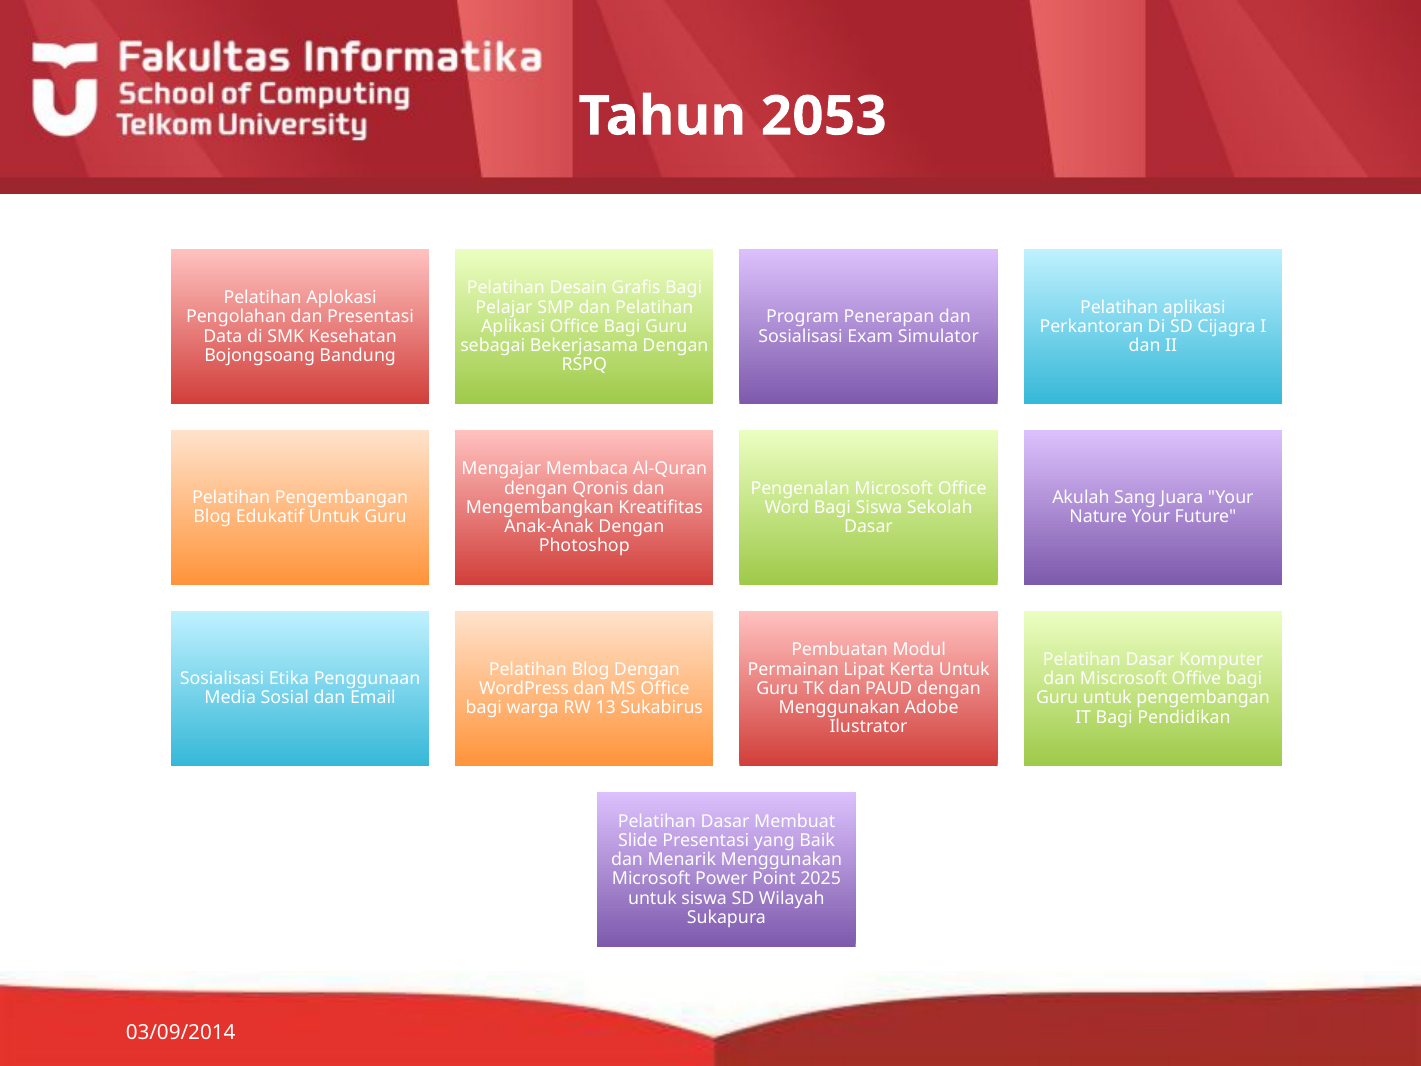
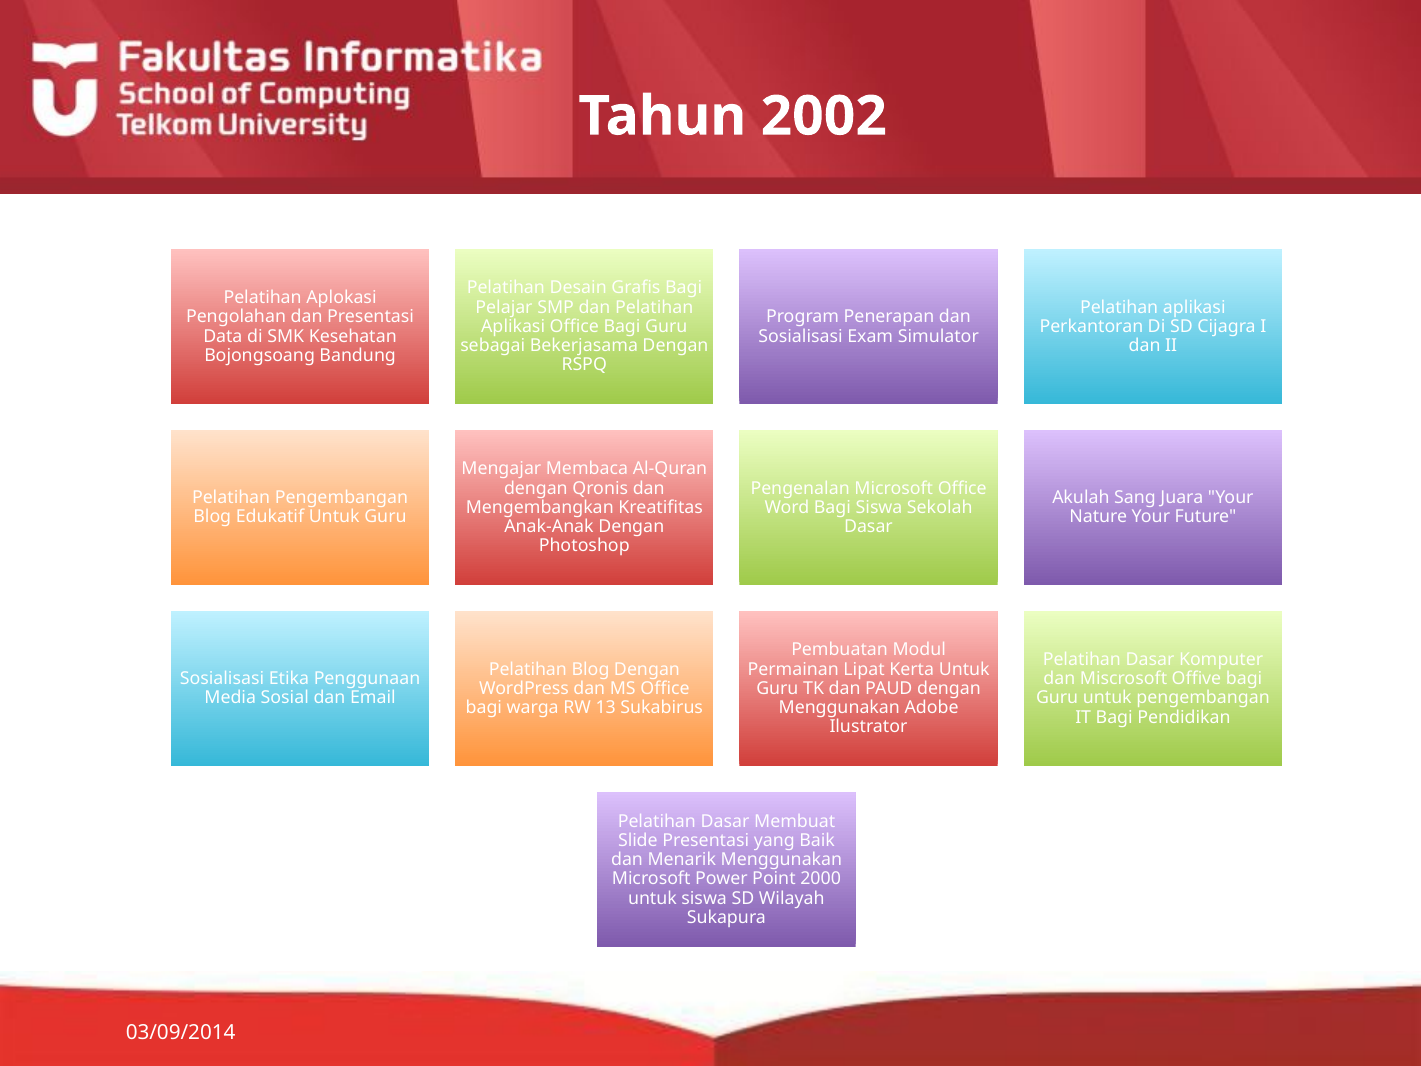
2053: 2053 -> 2002 (824, 116)
2025: 2025 -> 2000 (821, 879)
